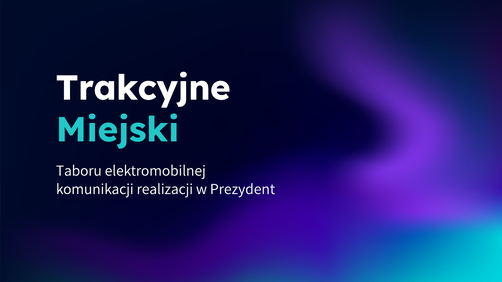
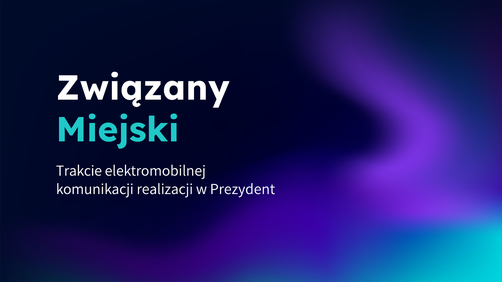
Trakcyjne: Trakcyjne -> Związany (143, 88)
Taboru: Taboru -> Trakcie (79, 171)
